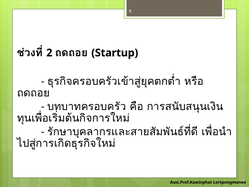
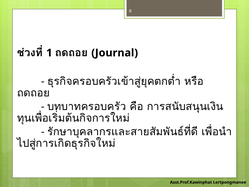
2: 2 -> 1 (49, 53)
Startup: Startup -> Journal (115, 53)
